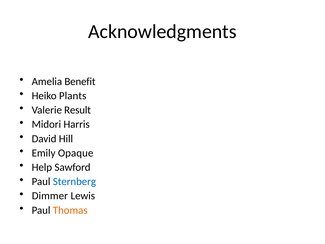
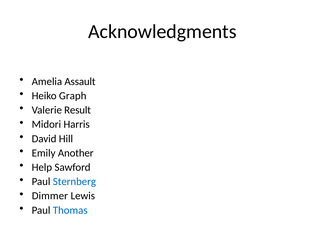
Benefit: Benefit -> Assault (80, 81)
Plants: Plants -> Graph (73, 96)
Opaque: Opaque -> Another (76, 153)
Thomas colour: orange -> blue (70, 210)
